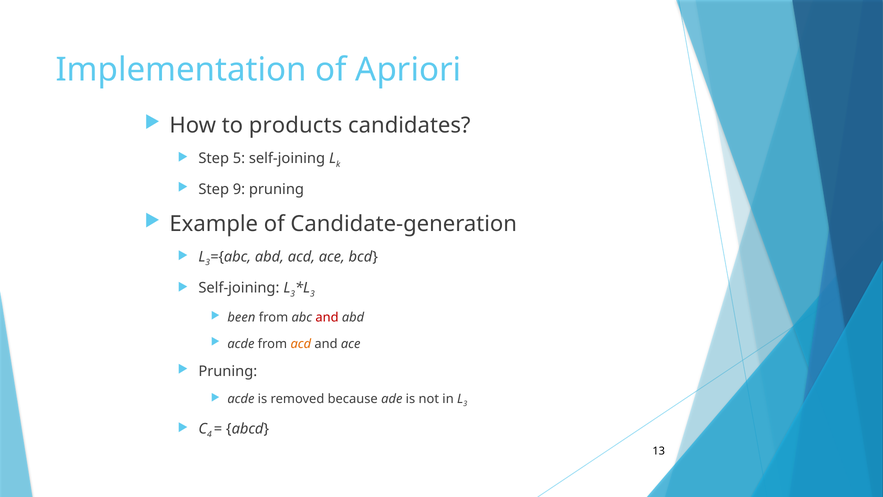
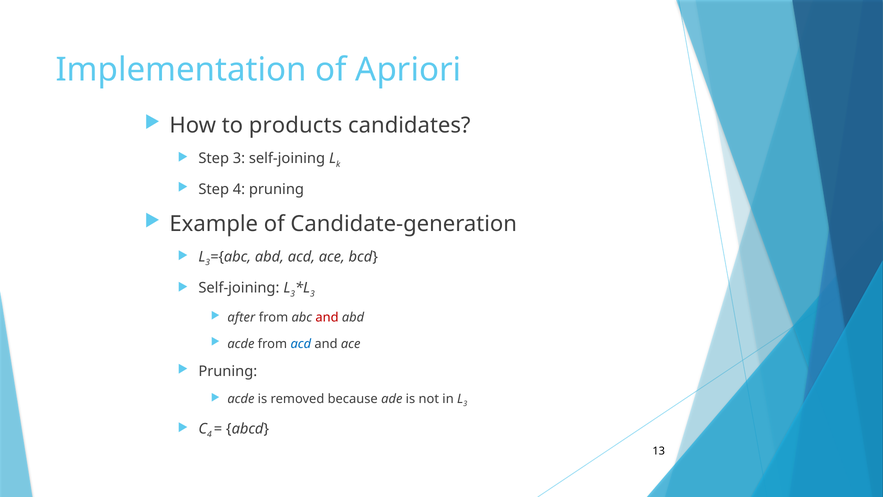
Step 5: 5 -> 3 (239, 158)
Step 9: 9 -> 4 (239, 189)
been: been -> after (241, 317)
acd colour: orange -> blue (301, 344)
